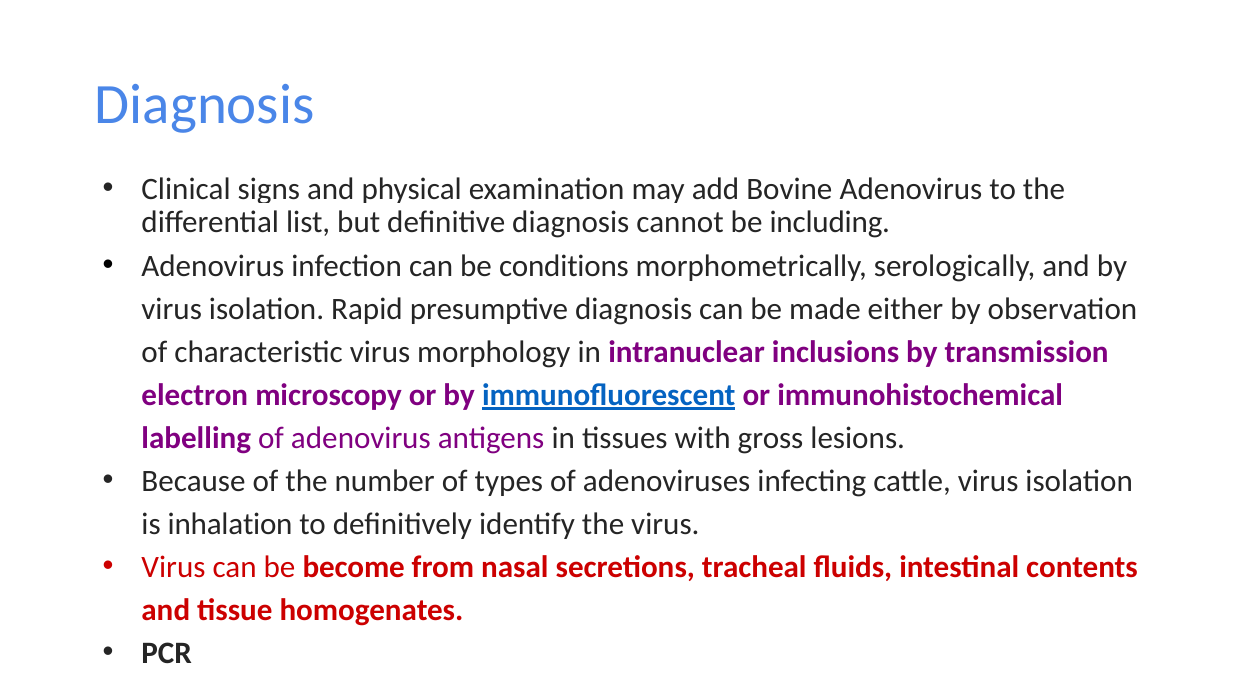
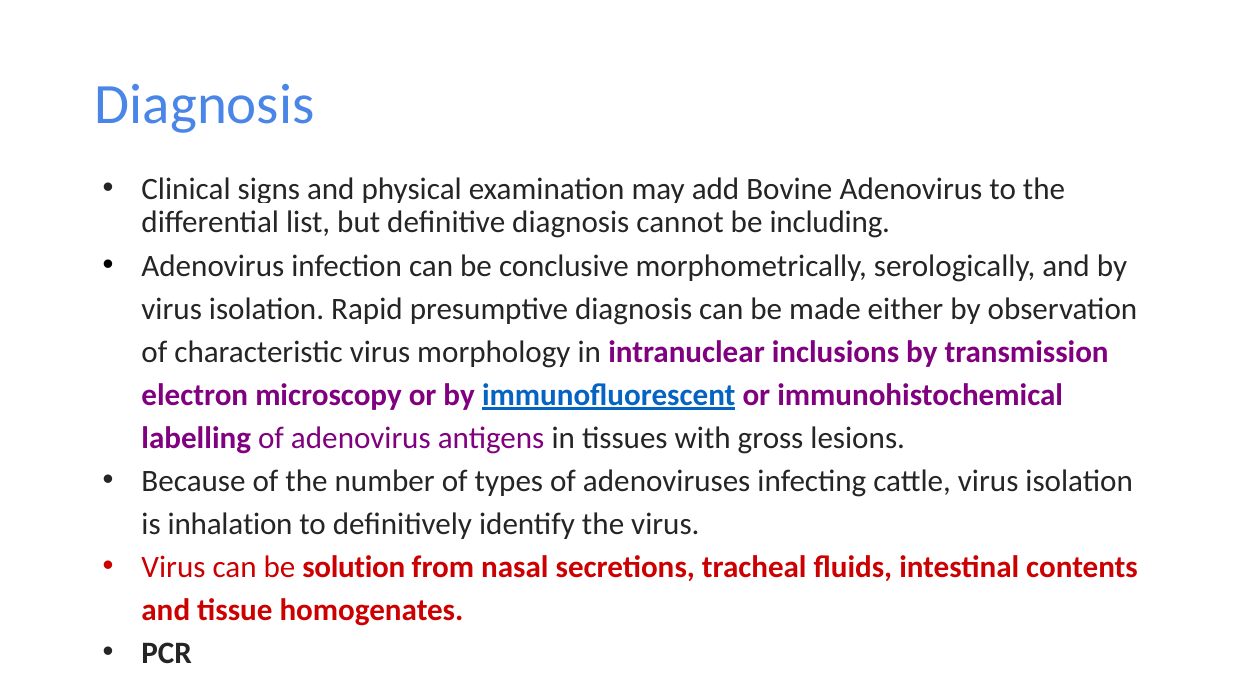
conditions: conditions -> conclusive (564, 266)
become: become -> solution (354, 567)
